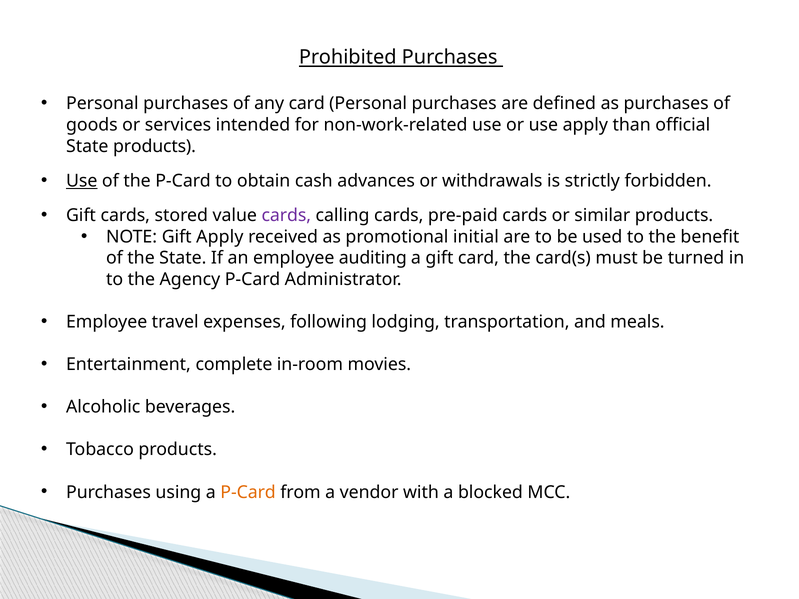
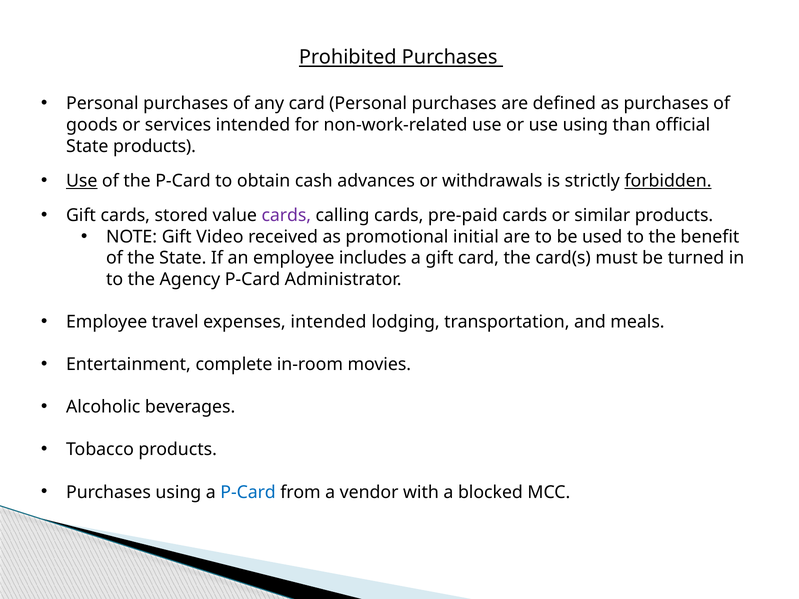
use apply: apply -> using (585, 125)
forbidden underline: none -> present (668, 181)
Gift Apply: Apply -> Video (220, 237)
auditing: auditing -> includes (373, 258)
expenses following: following -> intended (328, 322)
P-Card colour: orange -> blue (248, 492)
